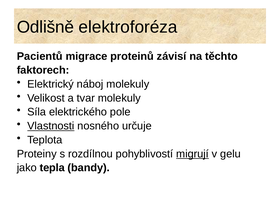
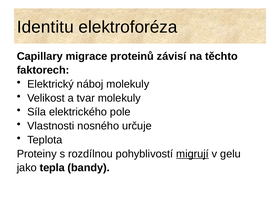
Odlišně: Odlišně -> Identitu (45, 27)
Pacientů: Pacientů -> Capillary (40, 56)
Vlastnosti underline: present -> none (51, 126)
